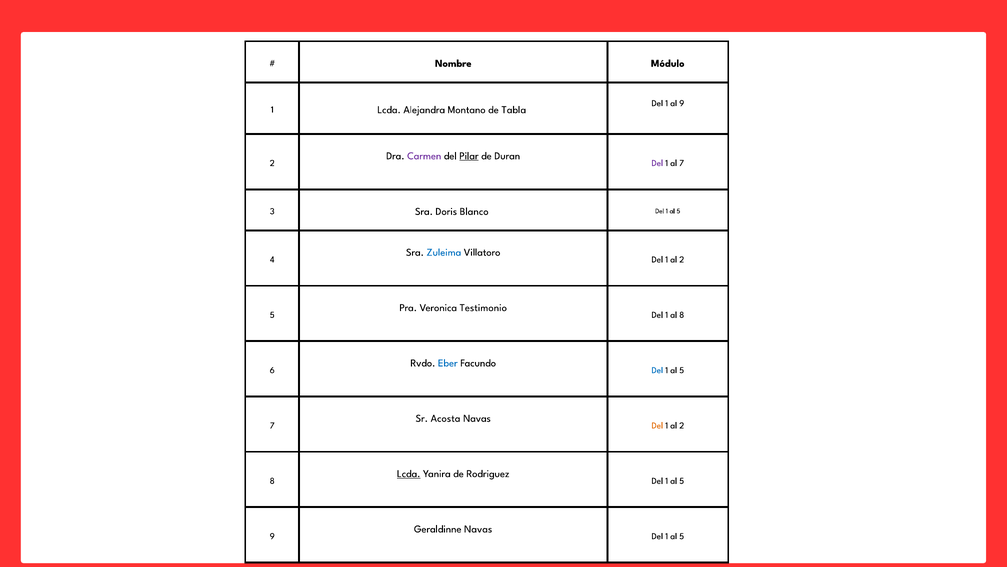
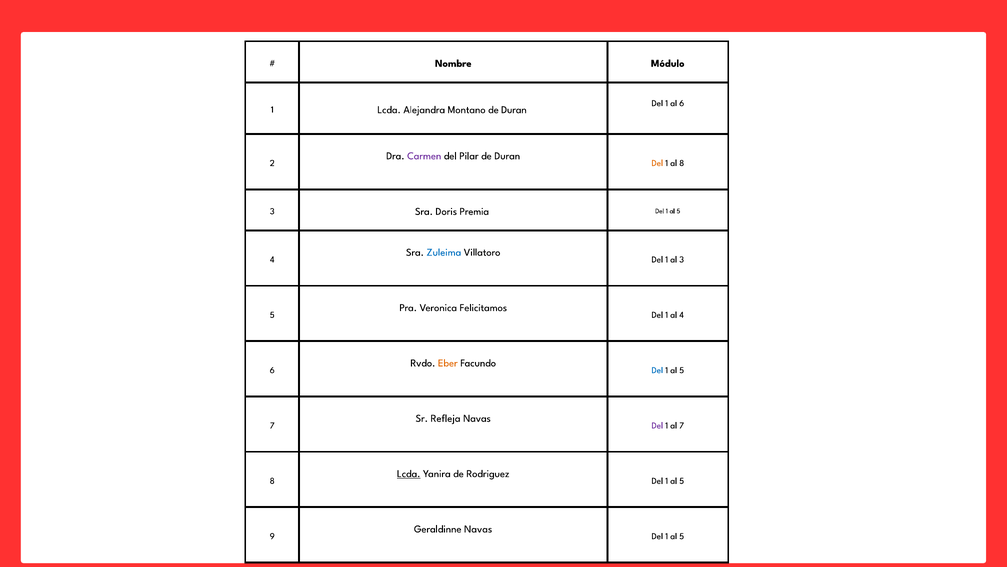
al 9: 9 -> 6 (682, 103)
Montano de Tabla: Tabla -> Duran (514, 110)
Pilar underline: present -> none (469, 156)
Del colour: purple -> orange (657, 163)
al 7: 7 -> 8 (682, 163)
Blanco: Blanco -> Premia (474, 211)
2: 2 -> 3 (682, 259)
Testimonio: Testimonio -> Felicitamos (483, 307)
al 8: 8 -> 4 (682, 314)
Eber colour: blue -> orange (448, 363)
Acosta: Acosta -> Refleja (446, 418)
Del colour: orange -> purple (657, 425)
2: 2 -> 7 (682, 425)
